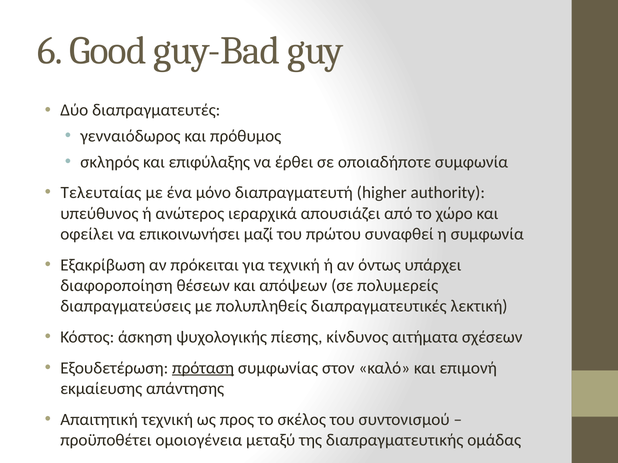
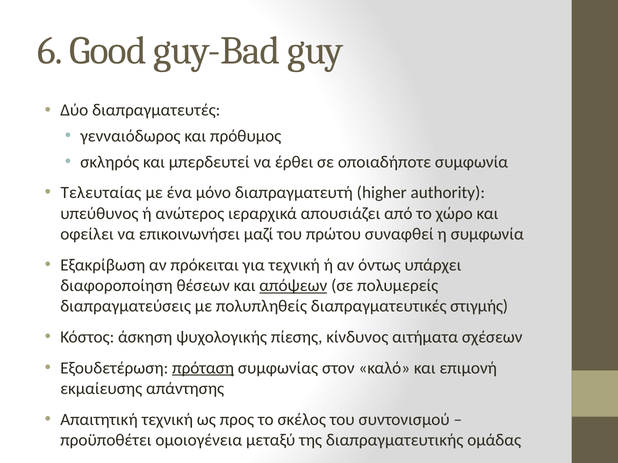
επιφύλαξης: επιφύλαξης -> μπερδευτεί (209, 162)
απόψεων underline: none -> present (293, 286)
λεκτική: λεκτική -> στιγμής (479, 306)
